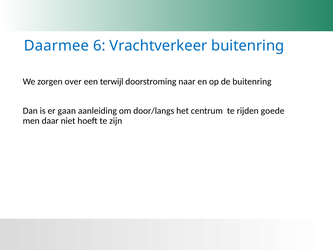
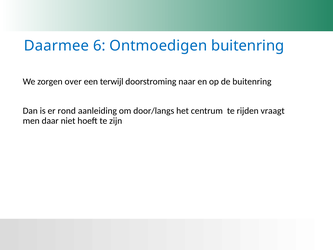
Vrachtverkeer: Vrachtverkeer -> Ontmoedigen (158, 46)
gaan: gaan -> rond (67, 111)
goede: goede -> vraagt (273, 111)
